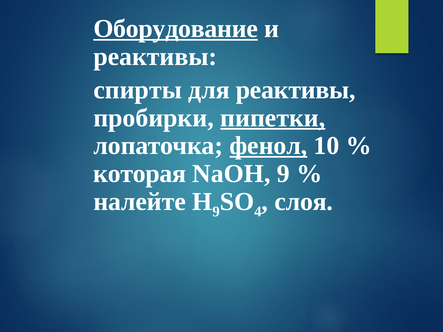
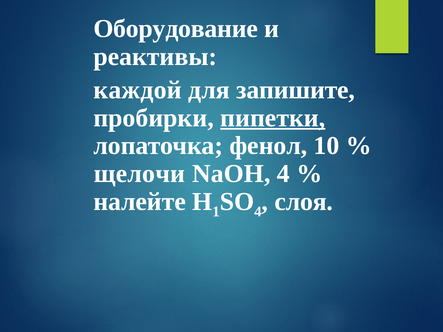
Оборудование underline: present -> none (176, 29)
спирты: спирты -> каждой (138, 90)
для реактивы: реактивы -> запишите (296, 90)
фенол underline: present -> none (268, 146)
которая: которая -> щелочи (139, 174)
NaOH 9: 9 -> 4 (283, 174)
9: 9 -> 1 (216, 212)
